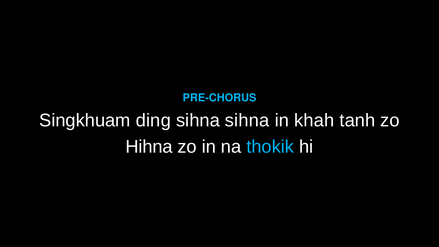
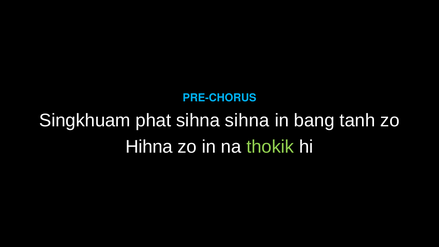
ding: ding -> phat (153, 120)
khah: khah -> bang (314, 120)
thokik colour: light blue -> light green (270, 147)
